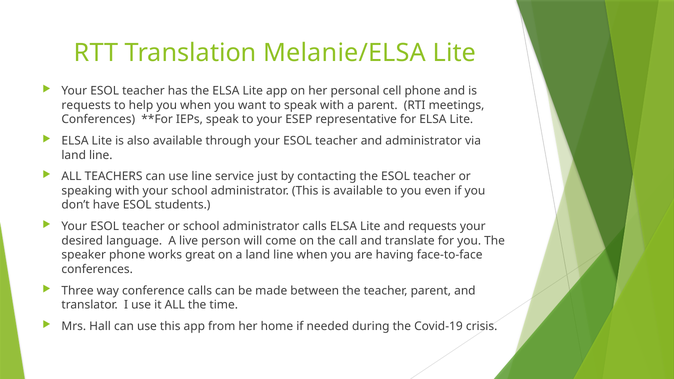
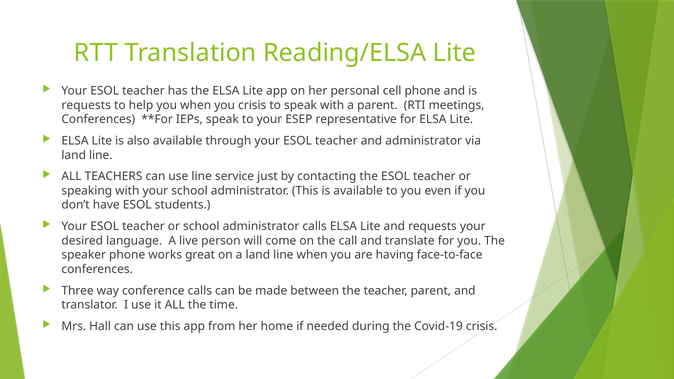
Melanie/ELSA: Melanie/ELSA -> Reading/ELSA (345, 53)
you want: want -> crisis (252, 105)
